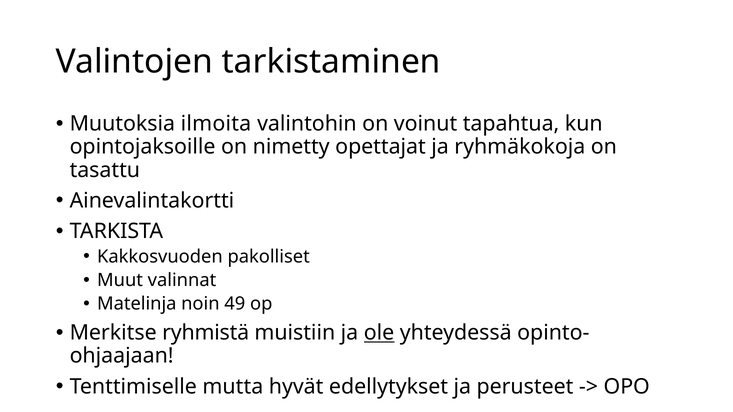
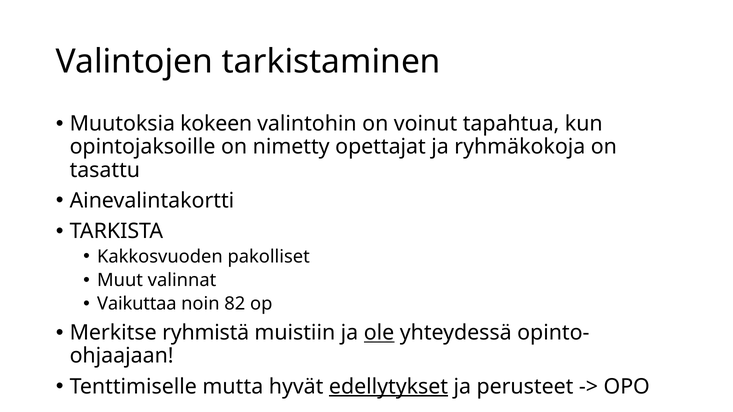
ilmoita: ilmoita -> kokeen (216, 124)
Matelinja: Matelinja -> Vaikuttaa (137, 304)
49: 49 -> 82 (235, 304)
edellytykset underline: none -> present (388, 387)
